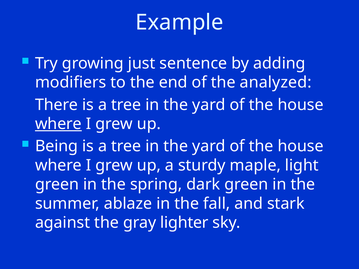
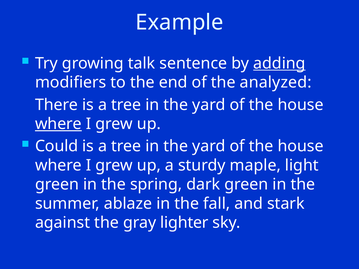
just: just -> talk (142, 63)
adding underline: none -> present (279, 63)
Being: Being -> Could (57, 146)
